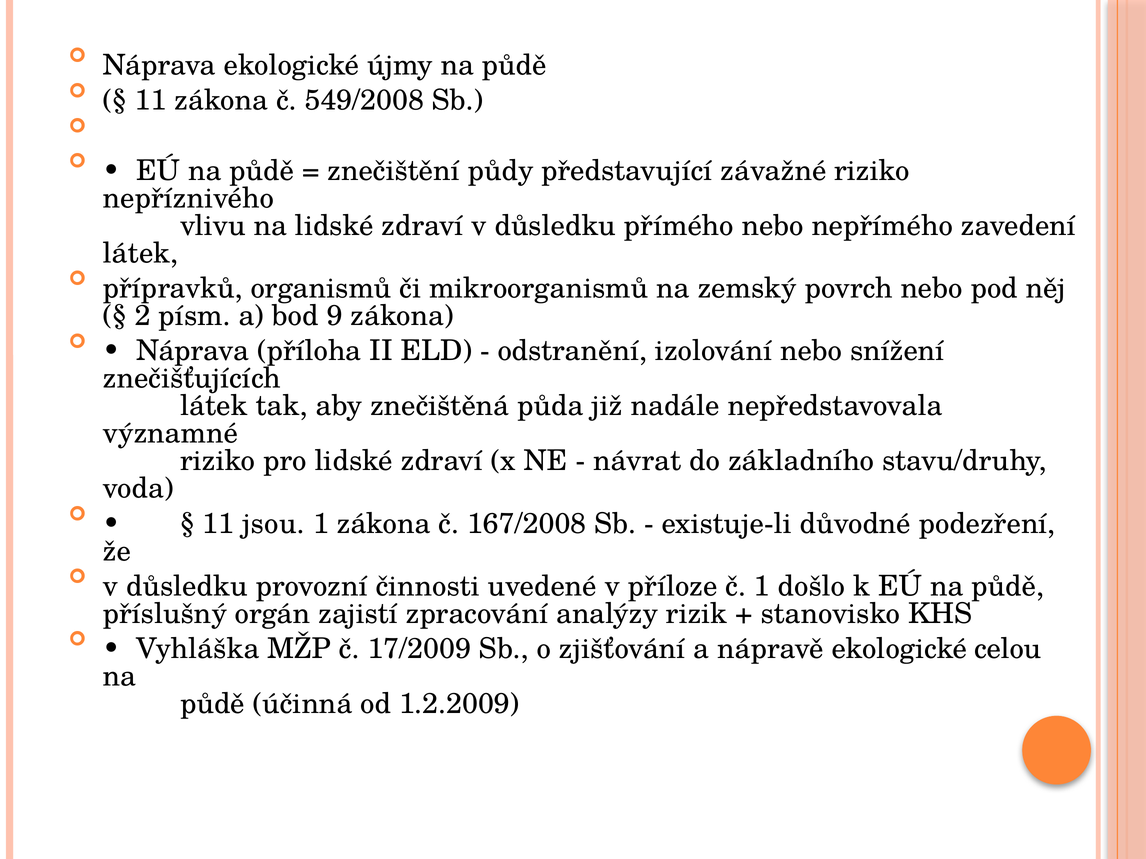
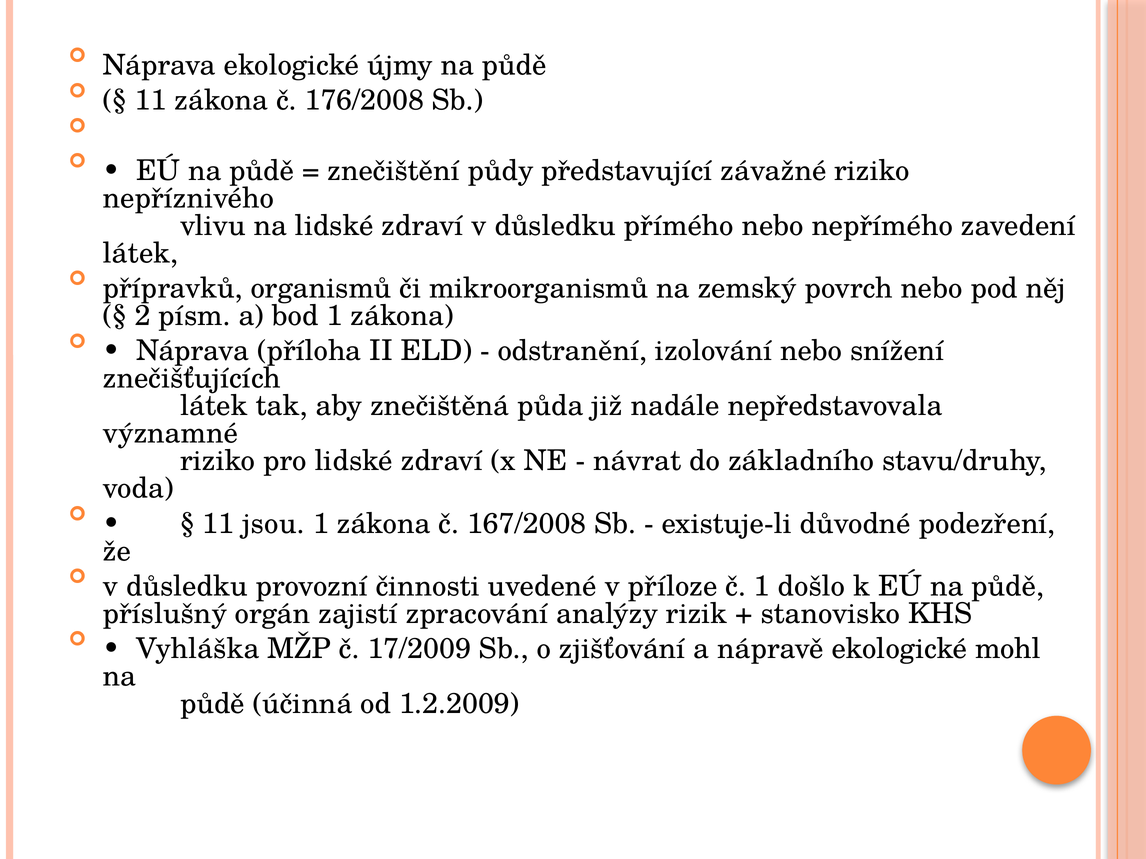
549/2008: 549/2008 -> 176/2008 (364, 101)
bod 9: 9 -> 1 (334, 316)
celou: celou -> mohl (1008, 649)
